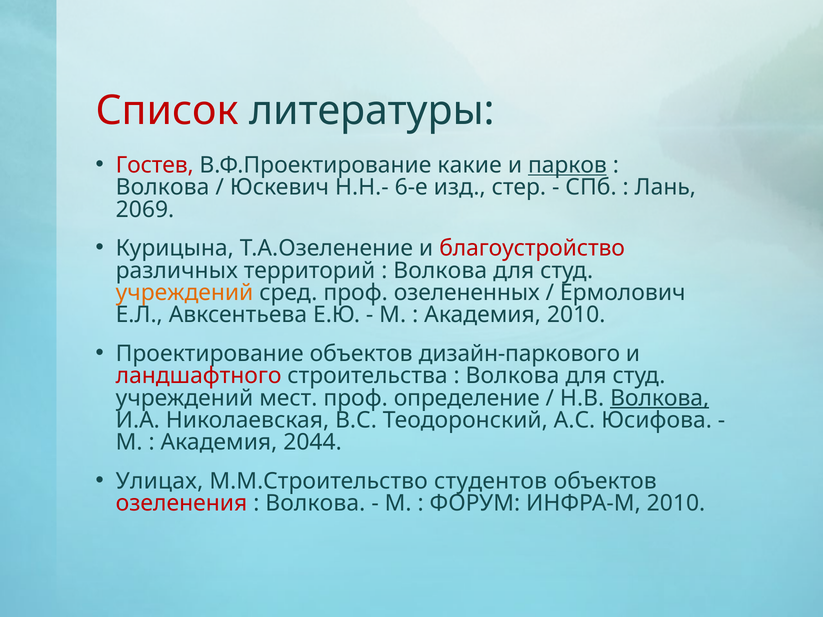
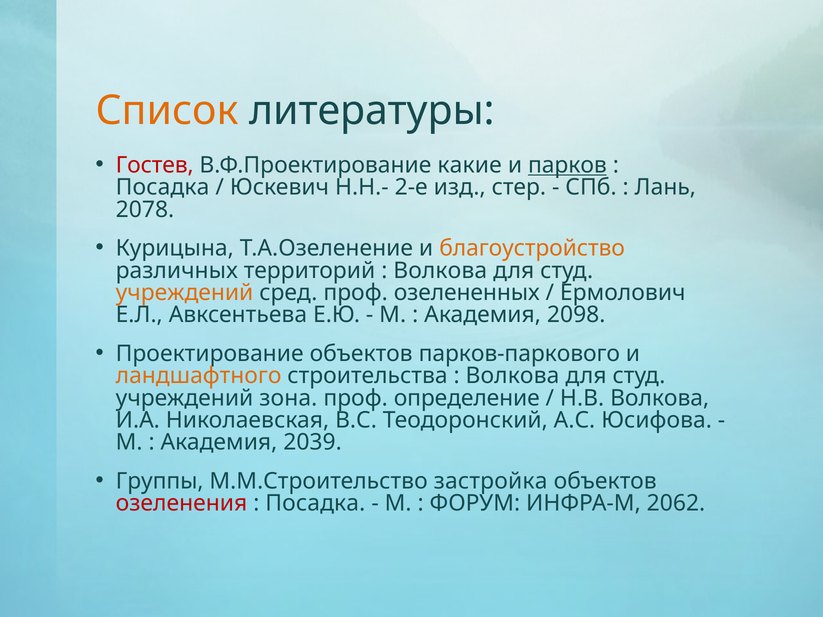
Список colour: red -> orange (167, 111)
Волкова: Волкова -> Посадка (163, 187)
6-е: 6-е -> 2-е (411, 187)
2069: 2069 -> 2078 (145, 210)
благоустройство colour: red -> orange (532, 248)
Академия 2010: 2010 -> 2098 (576, 315)
дизайн-паркового: дизайн-паркового -> парков-паркового (519, 354)
ландшафтного colour: red -> orange (199, 376)
мест: мест -> зона (288, 398)
Волкова underline: present -> none (660, 398)
2044: 2044 -> 2039 (313, 443)
Улицах: Улицах -> Группы (160, 481)
студентов: студентов -> застройка (491, 481)
Волкова: Волкова -> Посадка (315, 503)
ИНФРА-М 2010: 2010 -> 2062 (676, 503)
